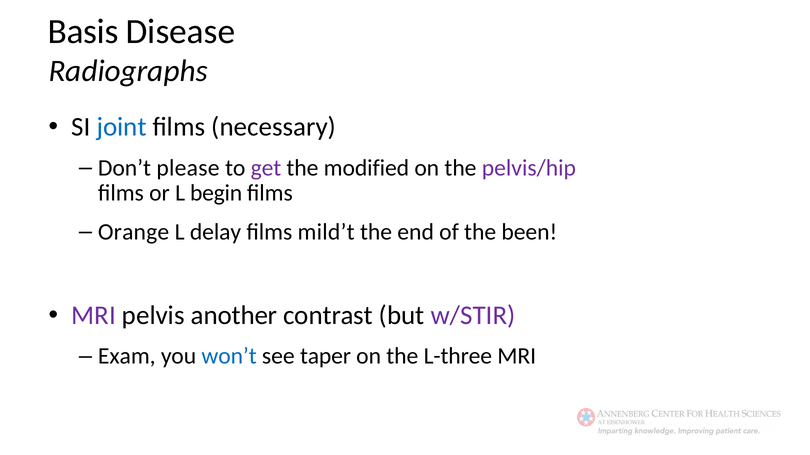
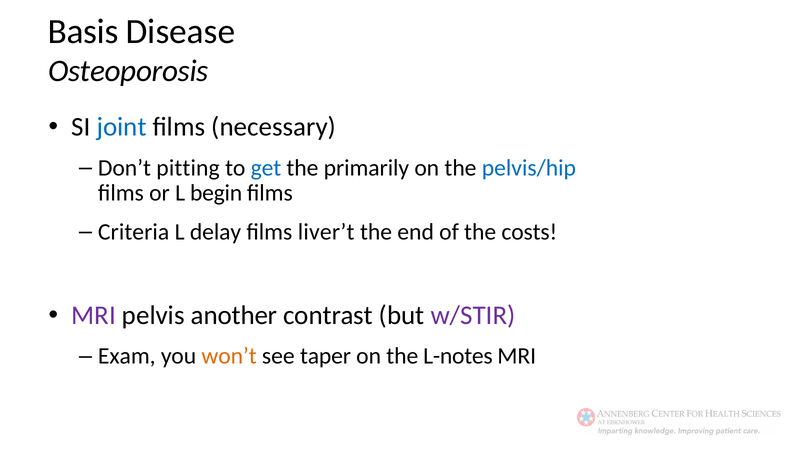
Radiographs: Radiographs -> Osteoporosis (128, 71)
please: please -> pitting (188, 168)
get colour: purple -> blue (266, 168)
modified: modified -> primarily (366, 168)
pelvis/hip colour: purple -> blue (529, 168)
Orange: Orange -> Criteria (134, 232)
mild’t: mild’t -> liver’t (326, 232)
been: been -> costs (529, 232)
won’t colour: blue -> orange (229, 357)
L-three: L-three -> L-notes (458, 357)
